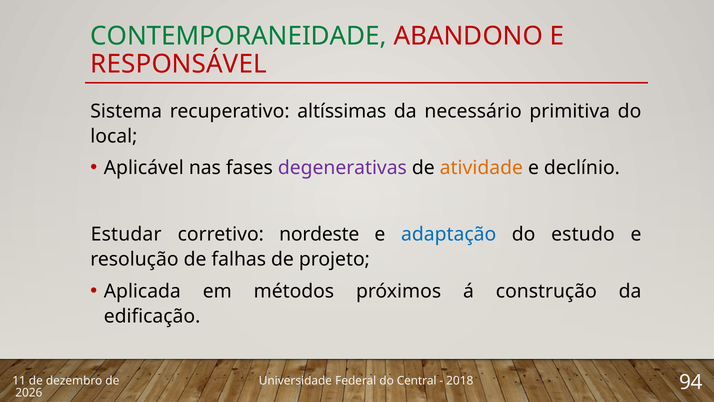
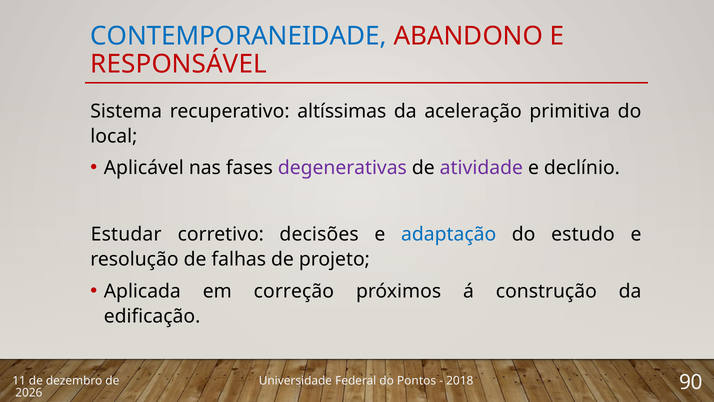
CONTEMPORANEIDADE colour: green -> blue (239, 36)
necessário: necessário -> aceleração (473, 111)
atividade colour: orange -> purple (481, 168)
nordeste: nordeste -> decisões (319, 234)
métodos: métodos -> correção (294, 291)
Central: Central -> Pontos (417, 381)
94: 94 -> 90 (691, 382)
